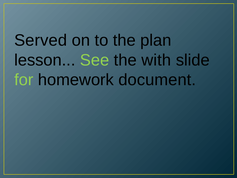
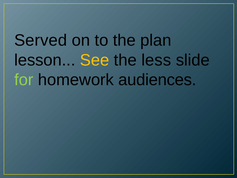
See colour: light green -> yellow (95, 60)
with: with -> less (156, 60)
document: document -> audiences (157, 80)
